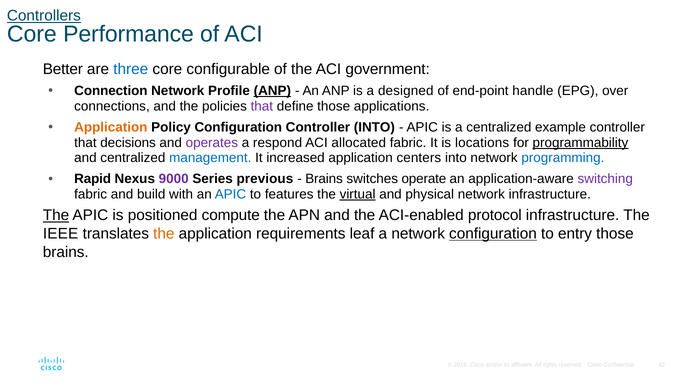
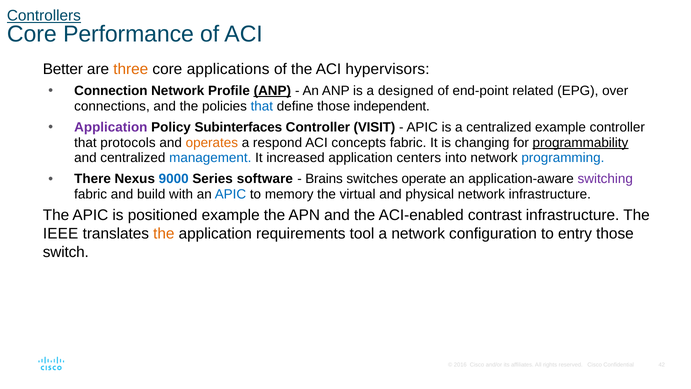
three colour: blue -> orange (131, 69)
configurable: configurable -> applications (228, 69)
government: government -> hypervisors (388, 69)
handle: handle -> related (533, 91)
that colour: purple -> blue (262, 106)
applications: applications -> independent (392, 106)
Application colour: orange -> purple (111, 127)
Policy Configuration: Configuration -> Subinterfaces (238, 127)
Controller INTO: INTO -> VISIT (374, 127)
decisions: decisions -> protocols (128, 142)
operates colour: purple -> orange (212, 142)
allocated: allocated -> concepts (359, 142)
locations: locations -> changing (482, 142)
Rapid: Rapid -> There (93, 179)
9000 colour: purple -> blue (174, 179)
previous: previous -> software (265, 179)
features: features -> memory (289, 194)
virtual underline: present -> none (358, 194)
The underline: present -> none (56, 215)
positioned compute: compute -> example (231, 215)
protocol: protocol -> contrast (495, 215)
leaf: leaf -> tool (362, 233)
configuration underline: present -> none (493, 233)
brains: brains -> switch (66, 252)
